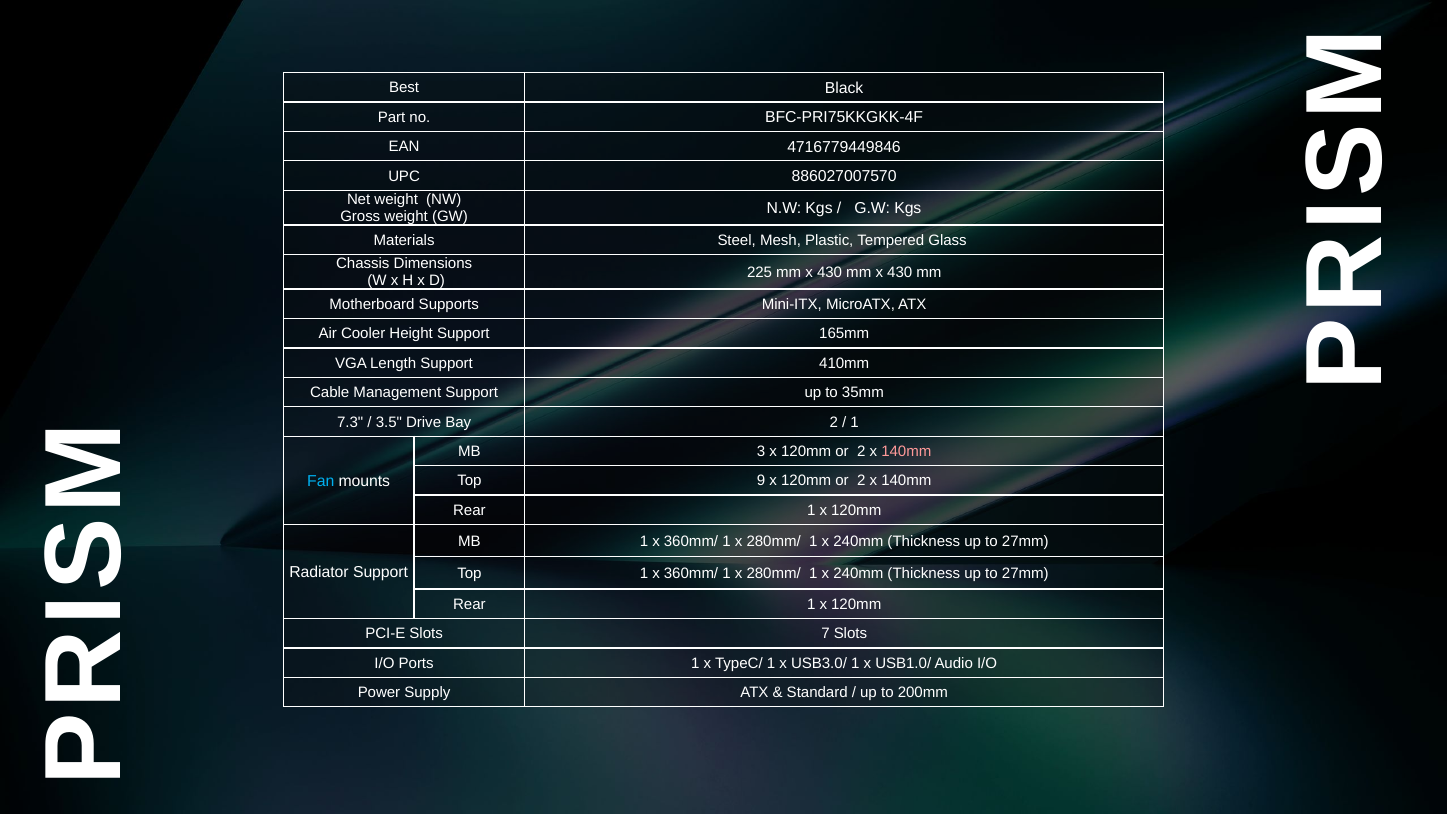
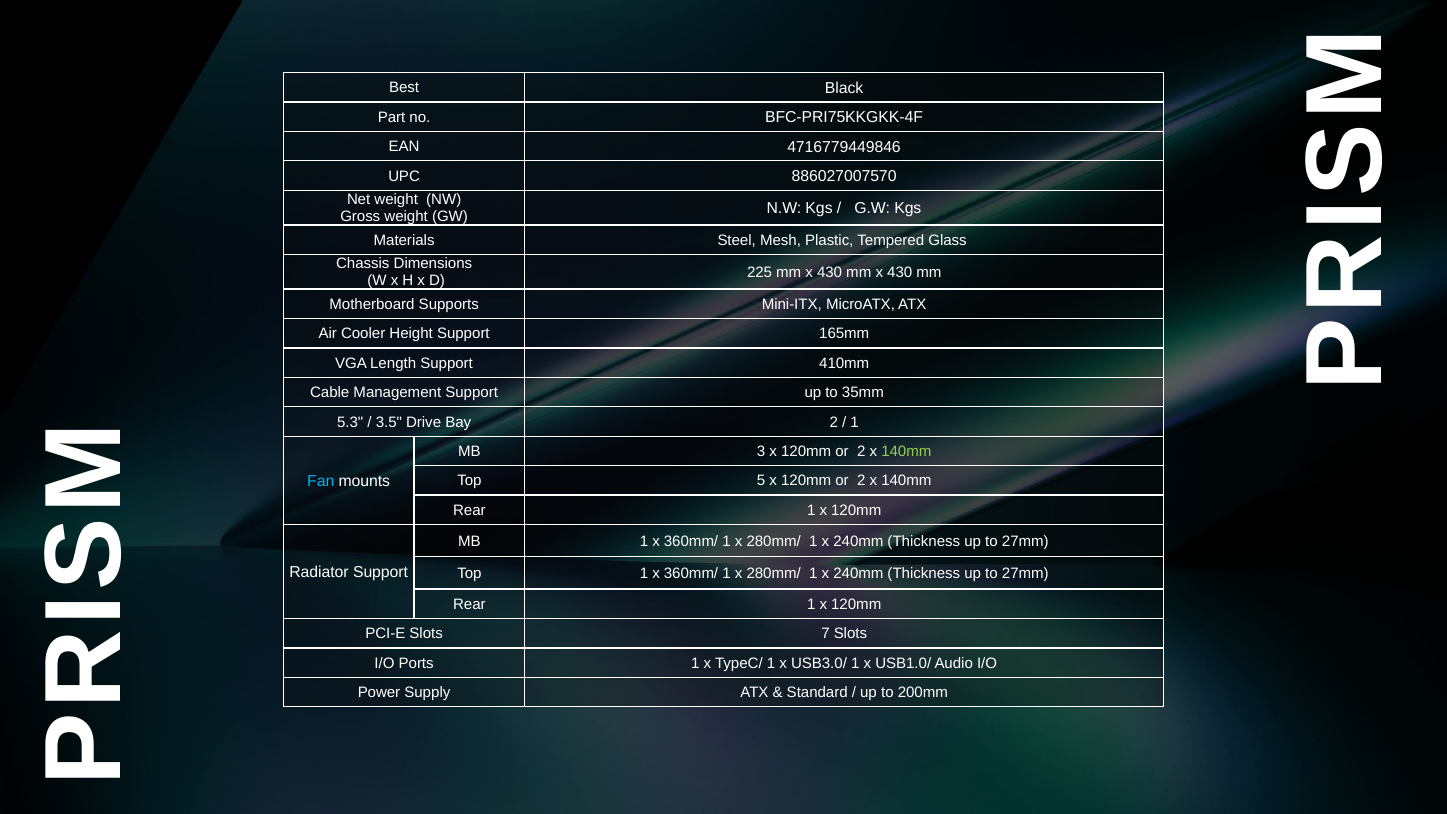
7.3: 7.3 -> 5.3 (350, 422)
140mm colour: pink -> light green (906, 452)
9: 9 -> 5 (761, 481)
